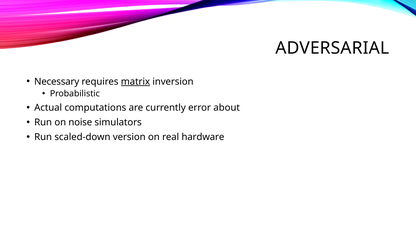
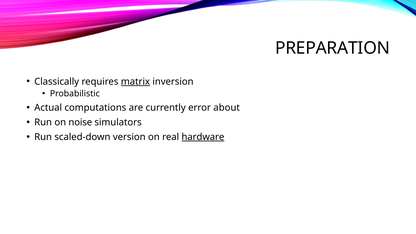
ADVERSARIAL: ADVERSARIAL -> PREPARATION (332, 48)
Necessary: Necessary -> Classically (57, 82)
hardware underline: none -> present (203, 137)
